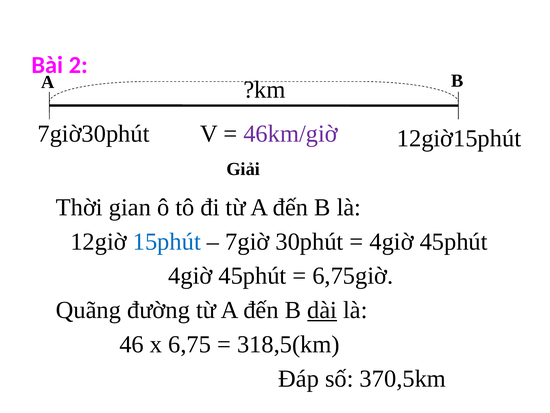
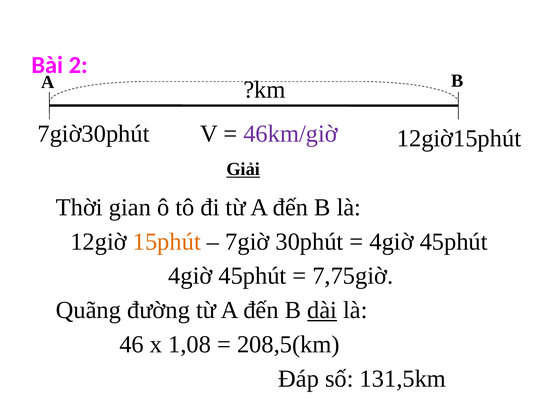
Giải underline: none -> present (243, 169)
15phút colour: blue -> orange (167, 241)
6,75giờ: 6,75giờ -> 7,75giờ (353, 276)
6,75: 6,75 -> 1,08 (190, 344)
318,5(km: 318,5(km -> 208,5(km (288, 344)
370,5km: 370,5km -> 131,5km (403, 378)
